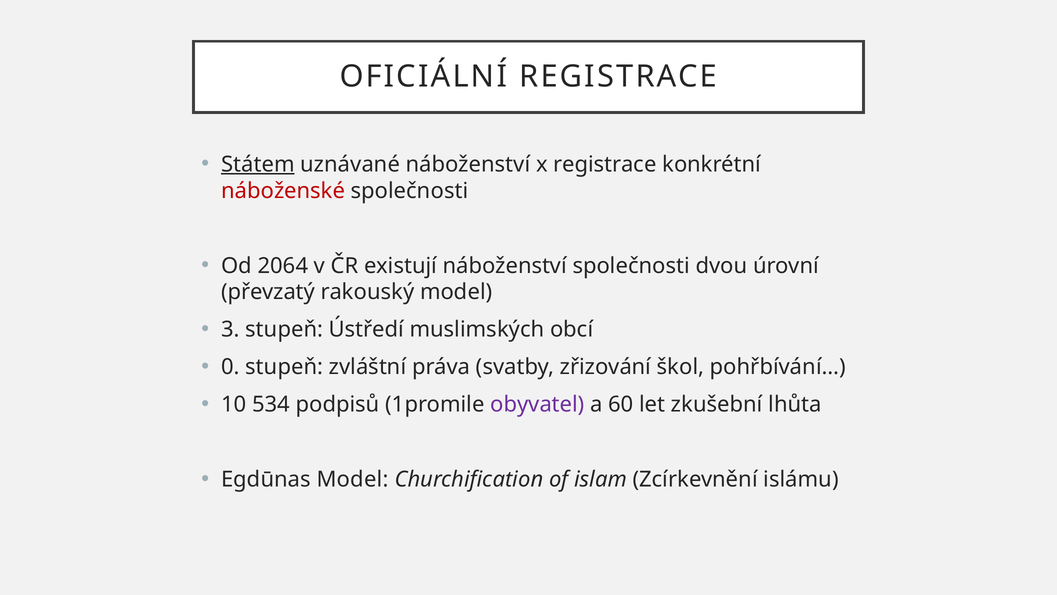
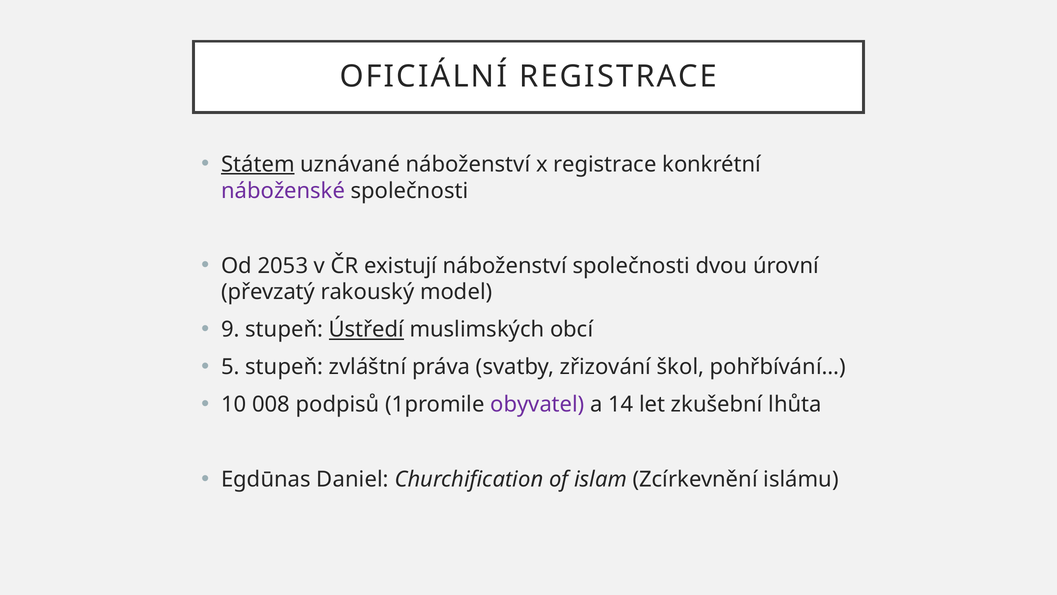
náboženské colour: red -> purple (283, 191)
2064: 2064 -> 2053 (283, 266)
3: 3 -> 9 (230, 329)
Ústředí underline: none -> present (366, 329)
0: 0 -> 5 (230, 367)
534: 534 -> 008 (271, 404)
60: 60 -> 14 (621, 404)
Egdūnas Model: Model -> Daniel (353, 479)
